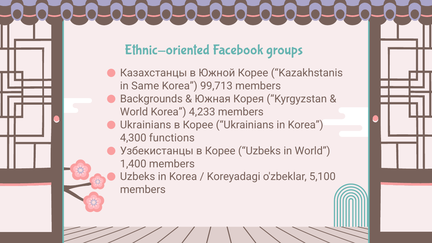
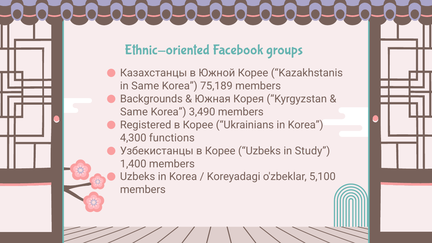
99,713: 99,713 -> 75,189 (216, 86)
World: World -> Same (134, 112)
4,233: 4,233 -> 3,490 (202, 112)
Ukrainians: Ukrainians -> Registered (146, 125)
in World: World -> Study (312, 151)
